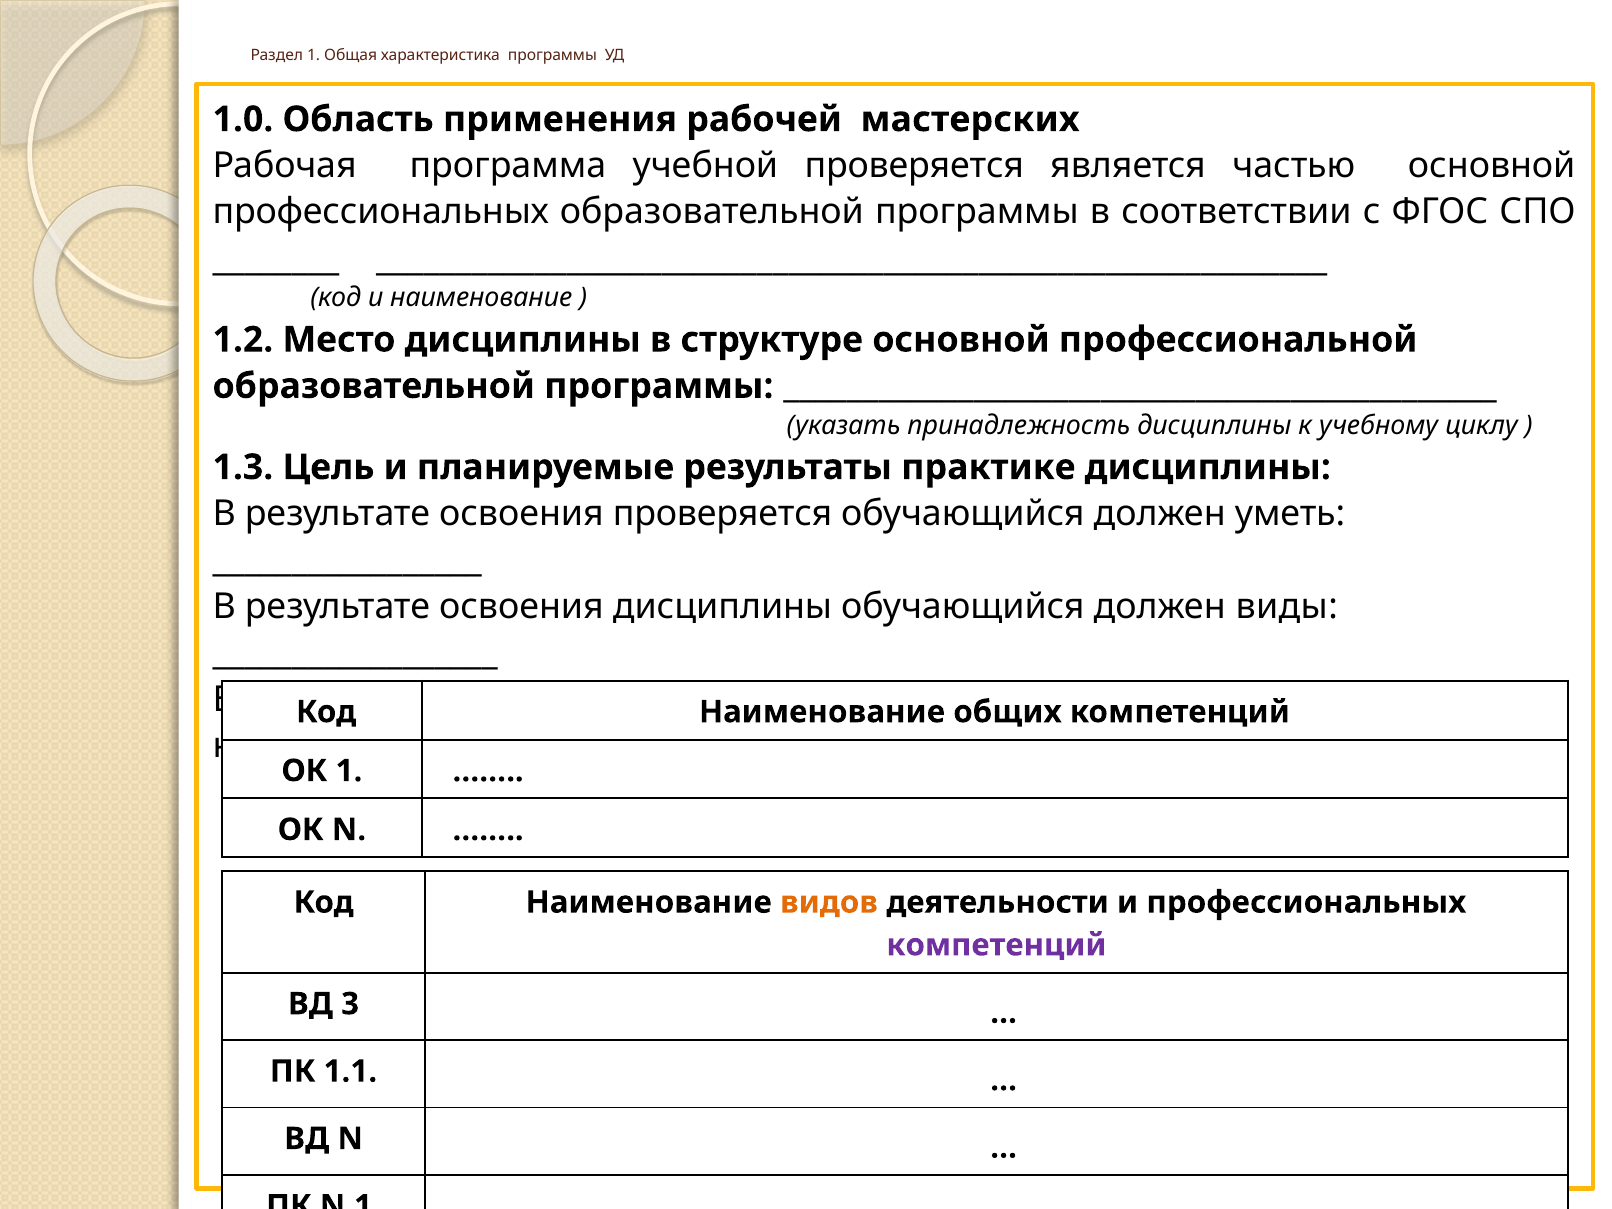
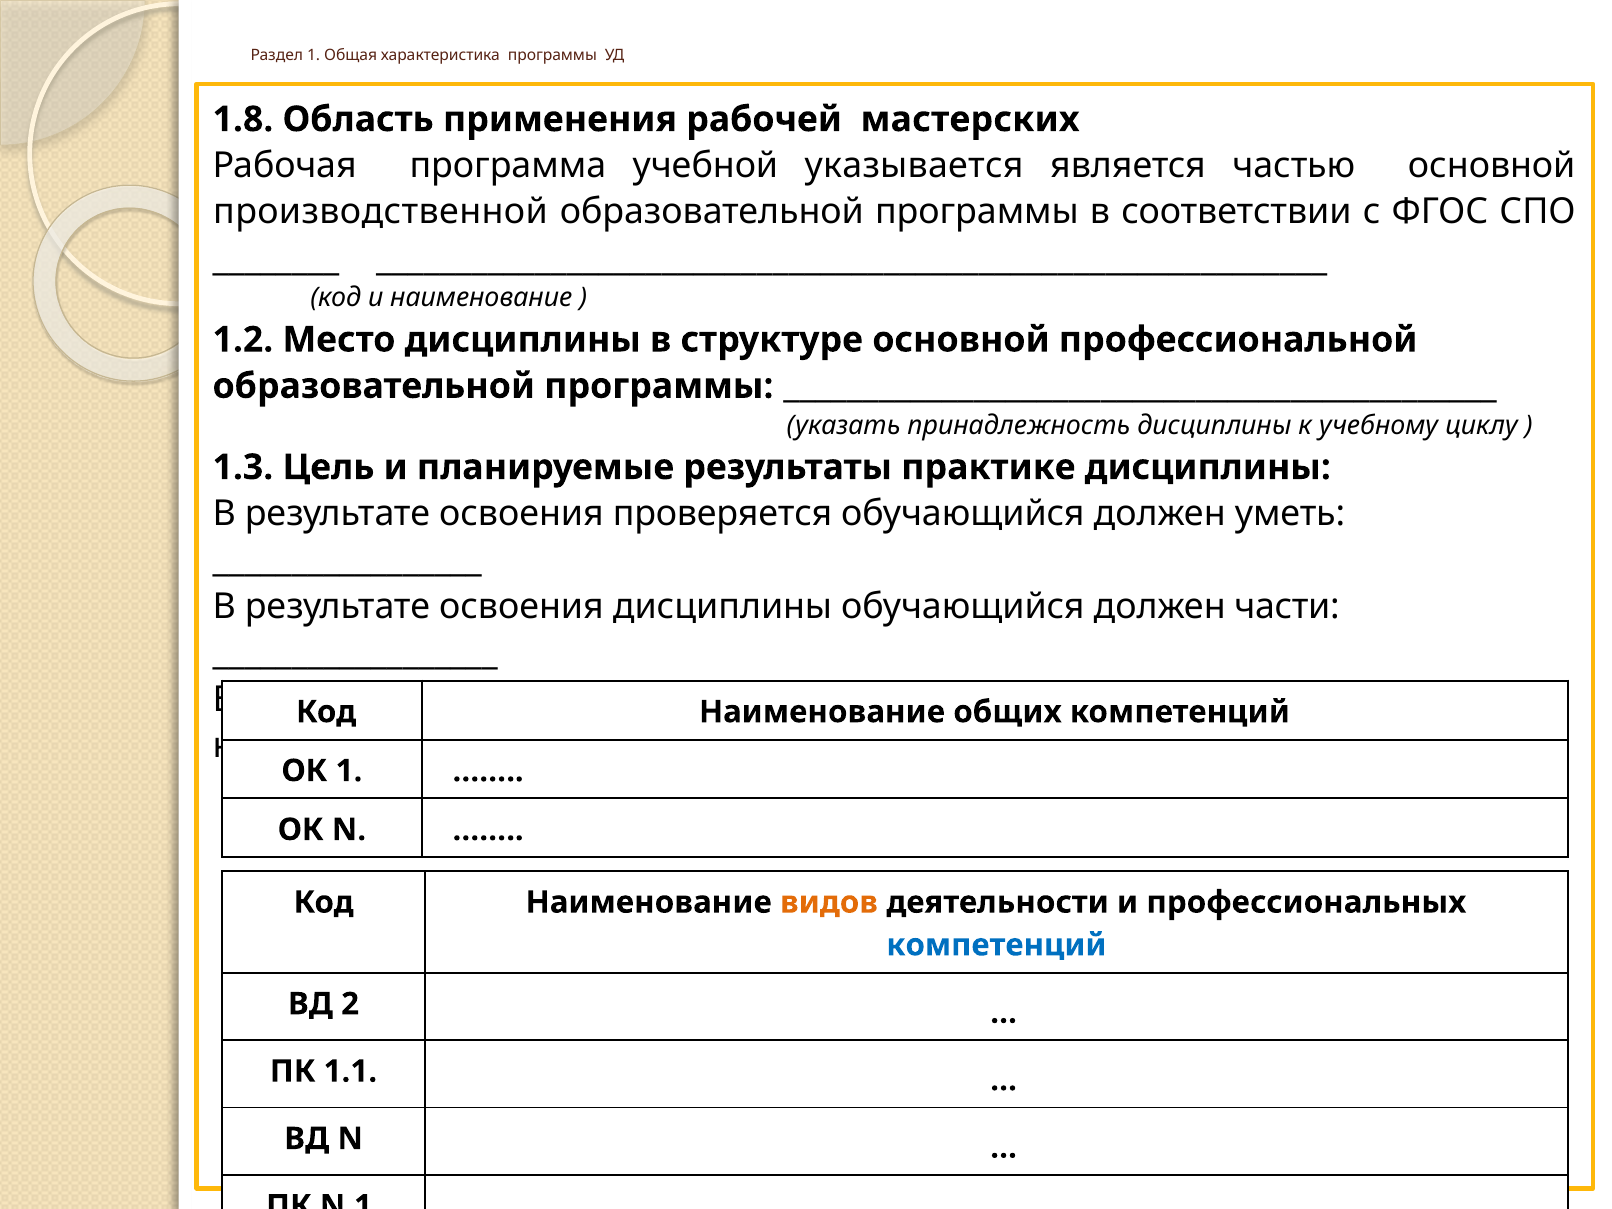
1.0: 1.0 -> 1.8 (243, 119)
учебной проверяется: проверяется -> указывается (914, 166)
профессиональных: профессиональных -> производственной (381, 212)
виды: виды -> части (1287, 606)
компетенций colour: purple -> blue (996, 945)
3: 3 -> 2 (350, 1004)
